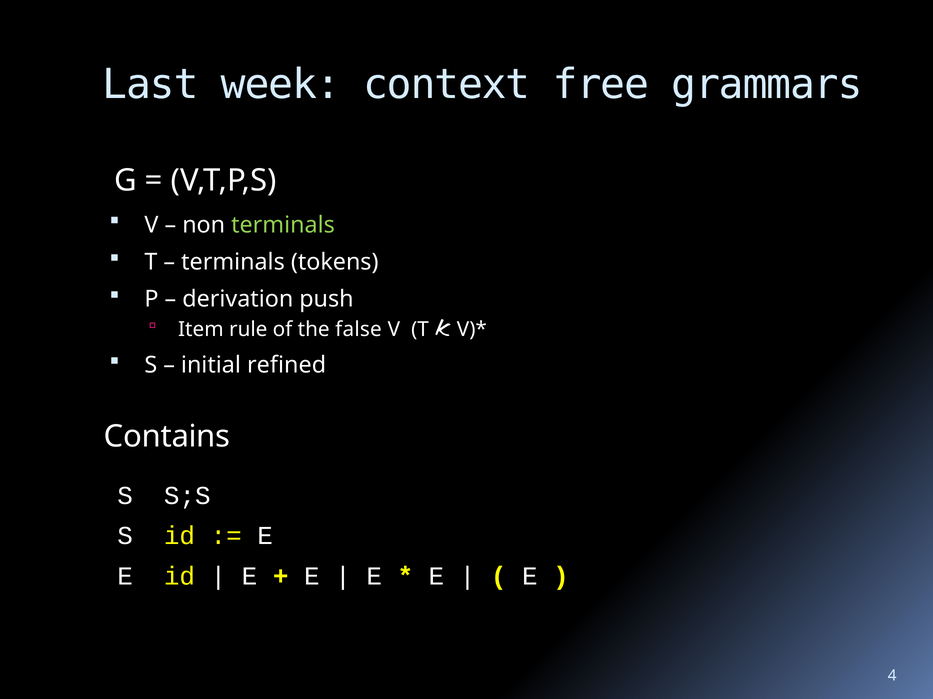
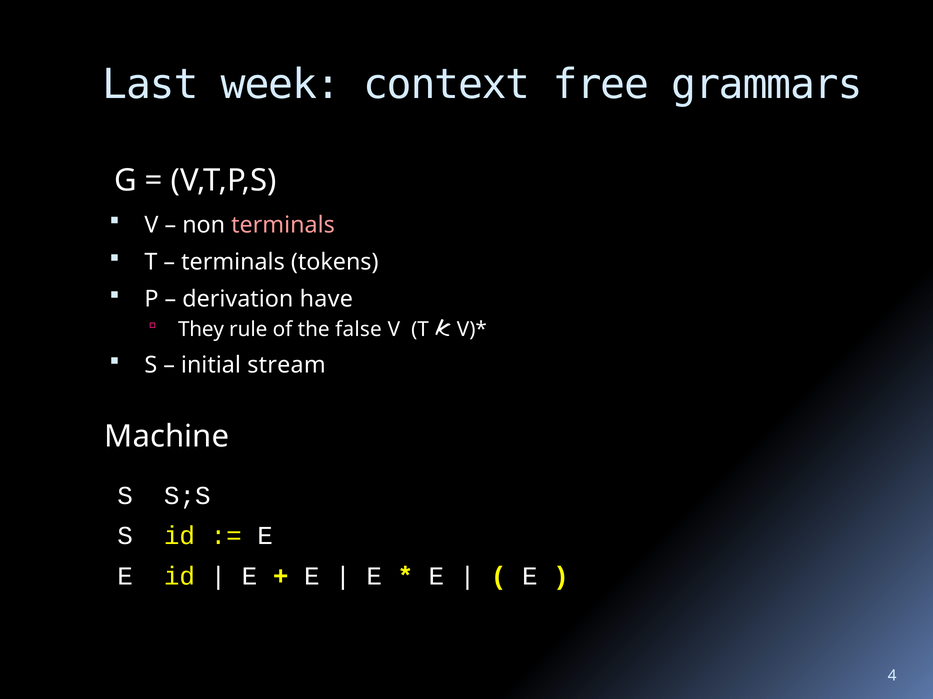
terminals colour: light green -> pink (283, 225)
push: push -> have (326, 299)
Item: Item -> They (201, 330)
refined: refined -> stream (286, 365)
Contains: Contains -> Machine (167, 437)
